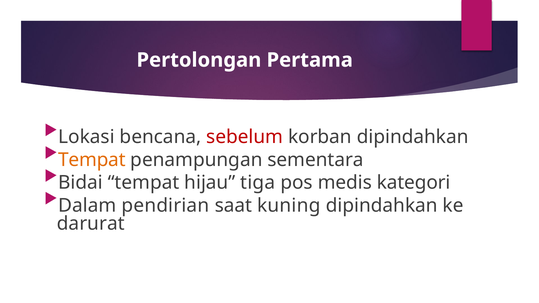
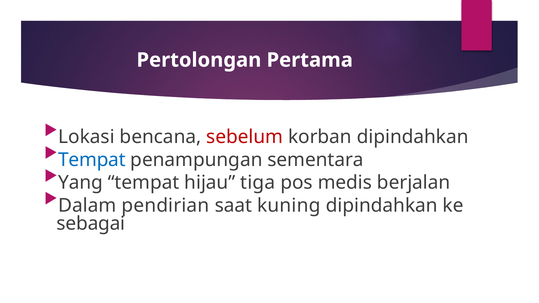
Tempat colour: orange -> blue (92, 160)
Bidai: Bidai -> Yang (81, 183)
kategori: kategori -> berjalan (414, 183)
darurat: darurat -> sebagai (91, 224)
